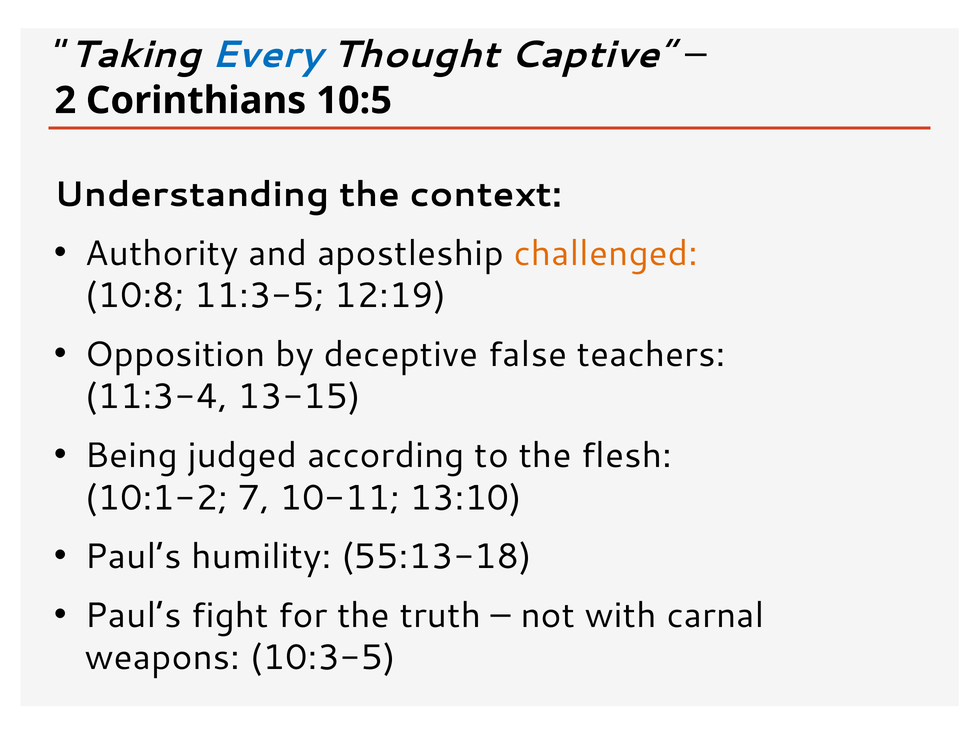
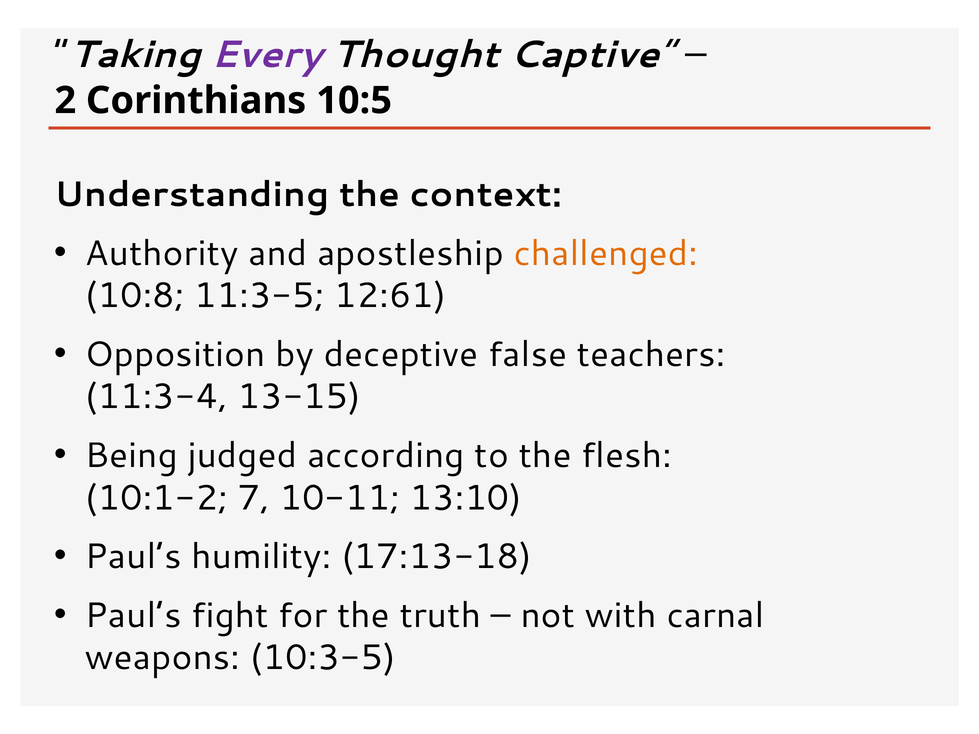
Every colour: blue -> purple (267, 55)
12:19: 12:19 -> 12:61 (391, 296)
55:13-18: 55:13-18 -> 17:13-18 (437, 557)
